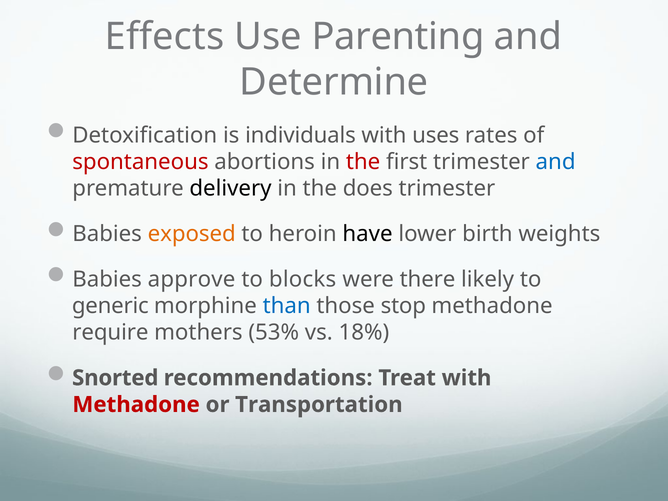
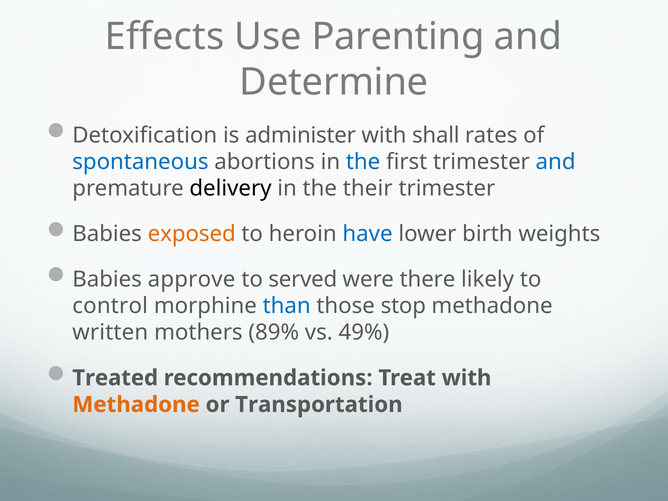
individuals: individuals -> administer (301, 135)
uses: uses -> shall (436, 135)
spontaneous colour: red -> blue (140, 162)
the colour: red -> blue (363, 162)
does: does -> their (368, 189)
have colour: black -> blue (368, 234)
blocks: blocks -> served (303, 279)
generic: generic -> control (110, 306)
require: require -> written (110, 333)
53%: 53% -> 89% (274, 333)
18%: 18% -> 49% (364, 333)
Snorted: Snorted -> Treated (115, 378)
Methadone colour: red -> orange (136, 405)
